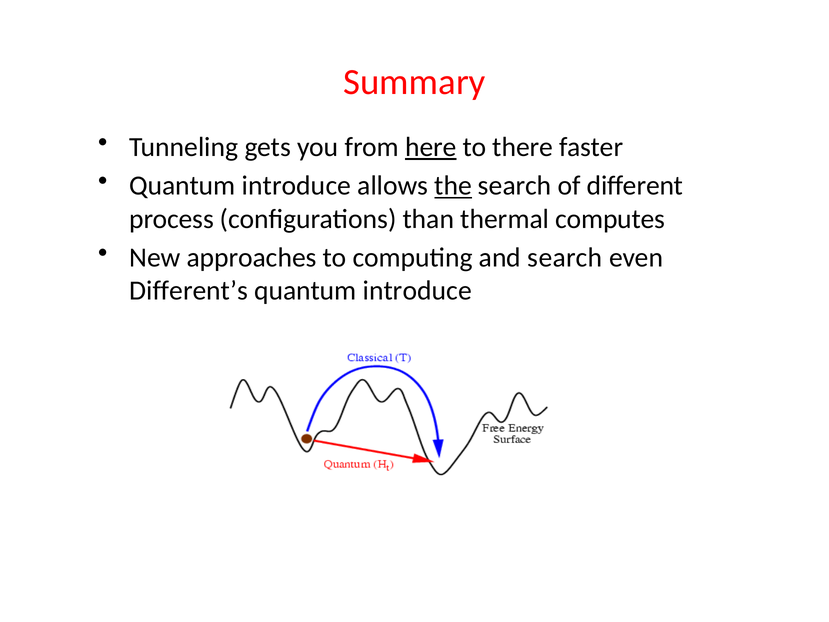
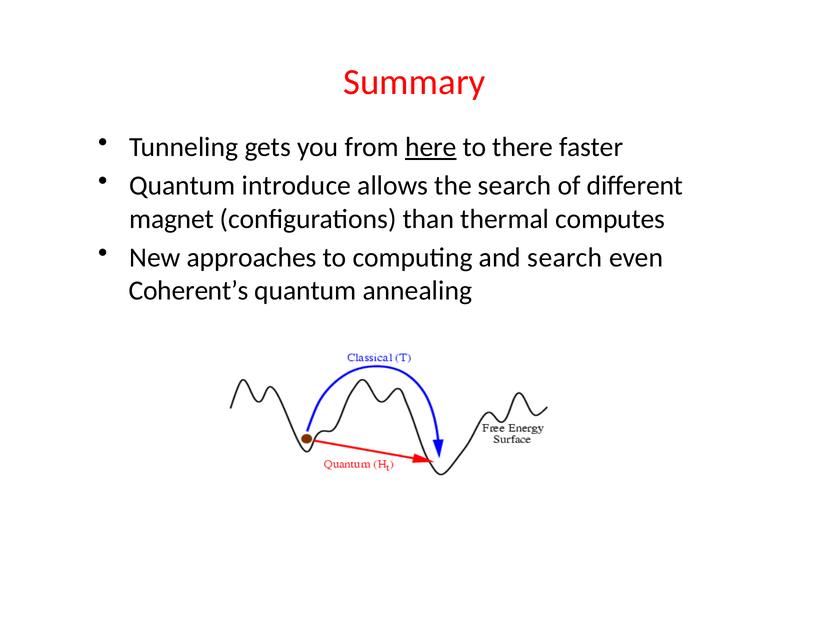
the underline: present -> none (453, 186)
process: process -> magnet (172, 219)
Different’s: Different’s -> Coherent’s (189, 291)
introduce: introduce -> annealing (417, 291)
